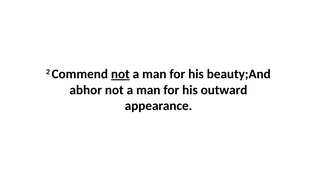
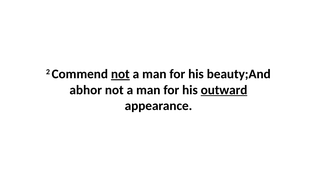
outward underline: none -> present (224, 90)
